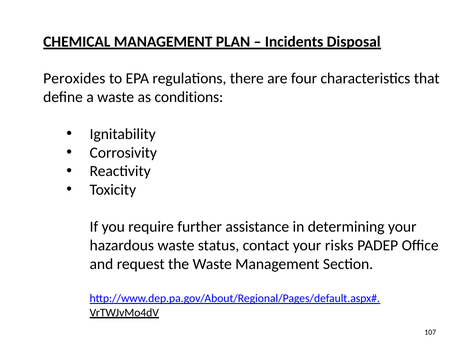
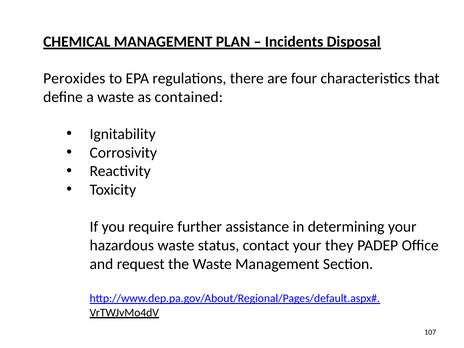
conditions: conditions -> contained (189, 97)
risks: risks -> they (339, 245)
